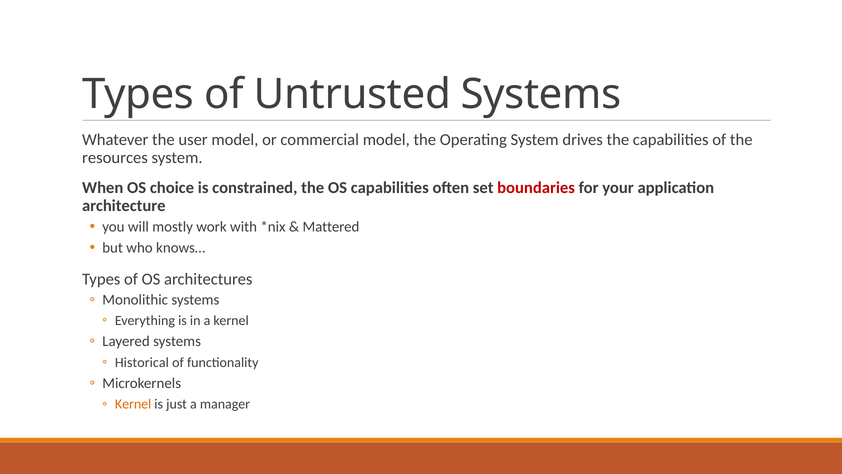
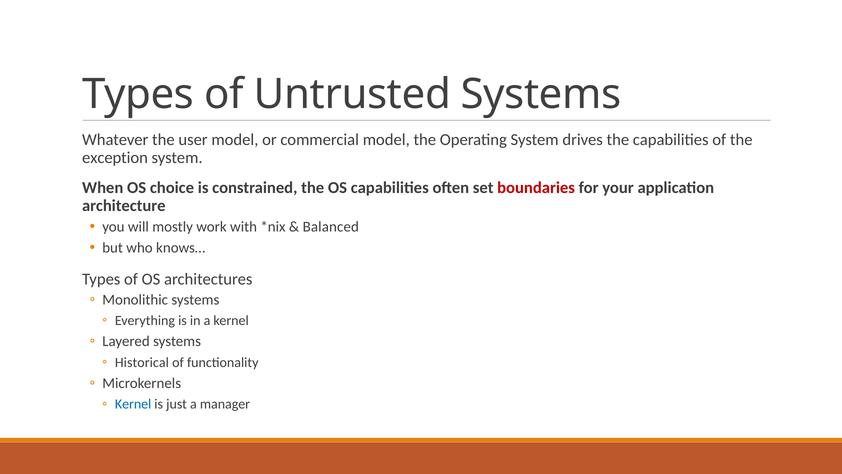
resources: resources -> exception (115, 158)
Mattered: Mattered -> Balanced (331, 226)
Kernel colour: orange -> blue (133, 404)
